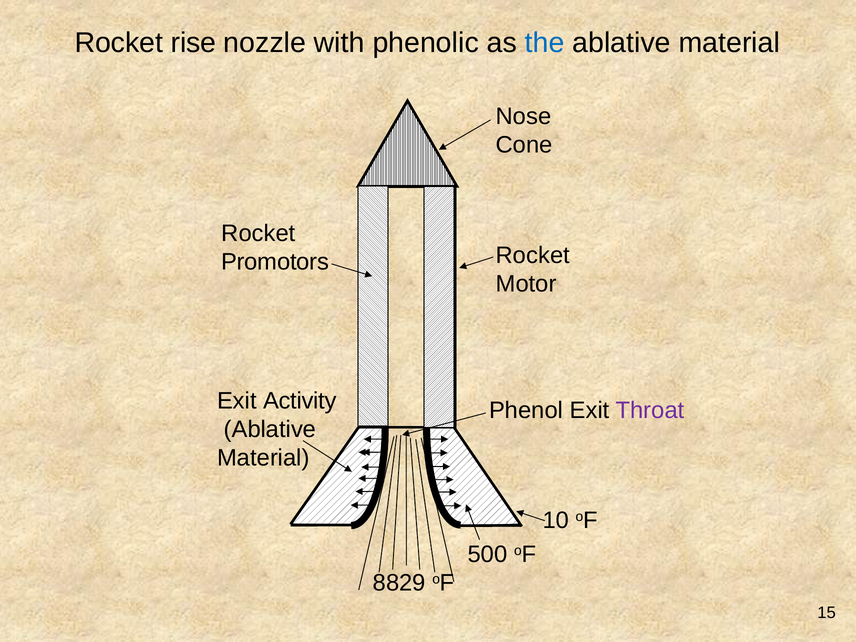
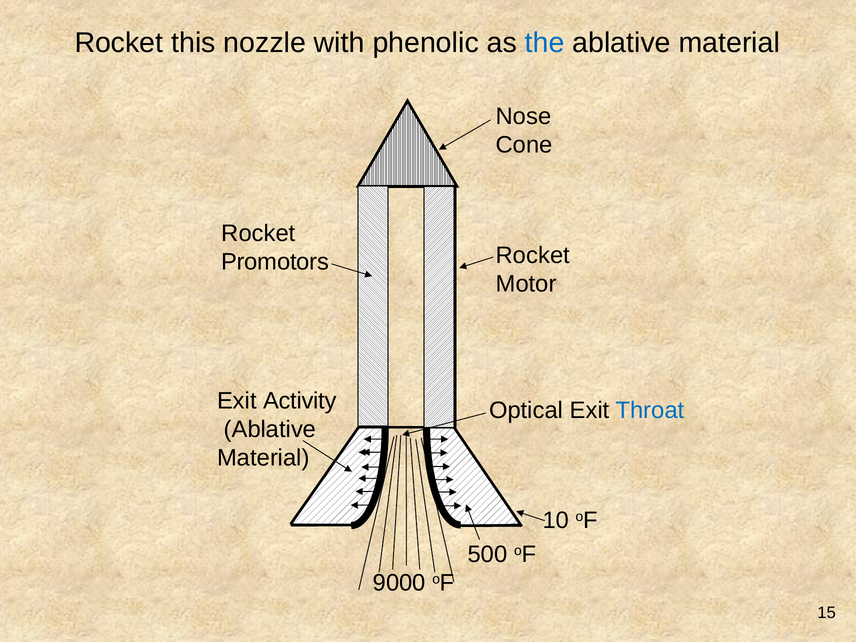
rise: rise -> this (193, 43)
Phenol: Phenol -> Optical (526, 410)
Throat colour: purple -> blue (650, 410)
8829: 8829 -> 9000 (399, 583)
